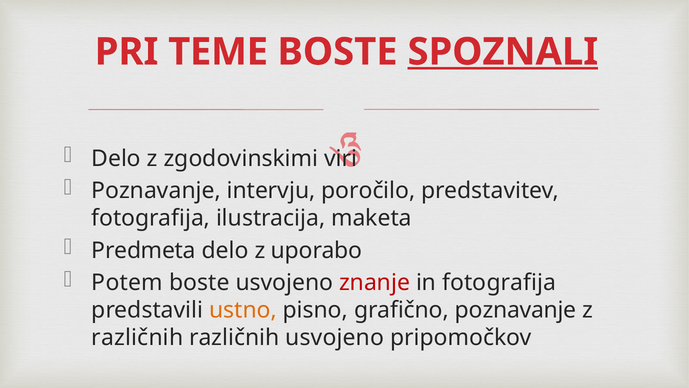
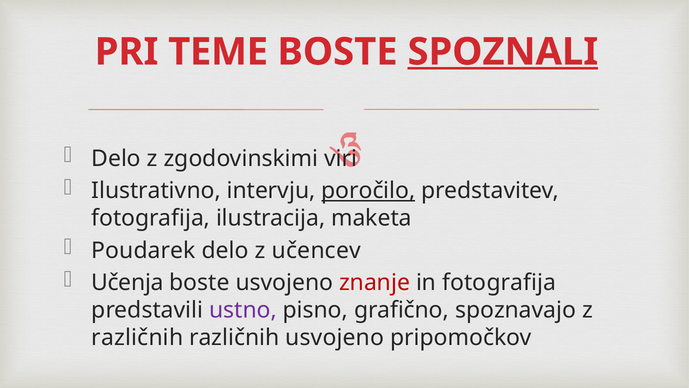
Poznavanje: Poznavanje -> Ilustrativno (156, 191)
poročilo underline: none -> present (368, 191)
Predmeta: Predmeta -> Poudarek (143, 250)
uporabo: uporabo -> učencev (316, 250)
Potem: Potem -> Učenja (127, 282)
ustno colour: orange -> purple (243, 310)
grafično poznavanje: poznavanje -> spoznavajo (516, 310)
